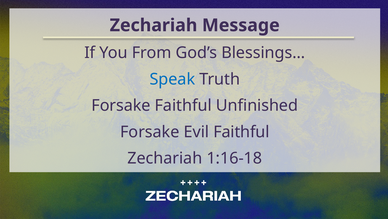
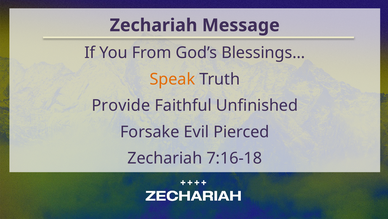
Speak colour: blue -> orange (172, 79)
Forsake: Forsake -> Provide (121, 105)
Evil Faithful: Faithful -> Pierced (241, 131)
1:16-18: 1:16-18 -> 7:16-18 (234, 158)
